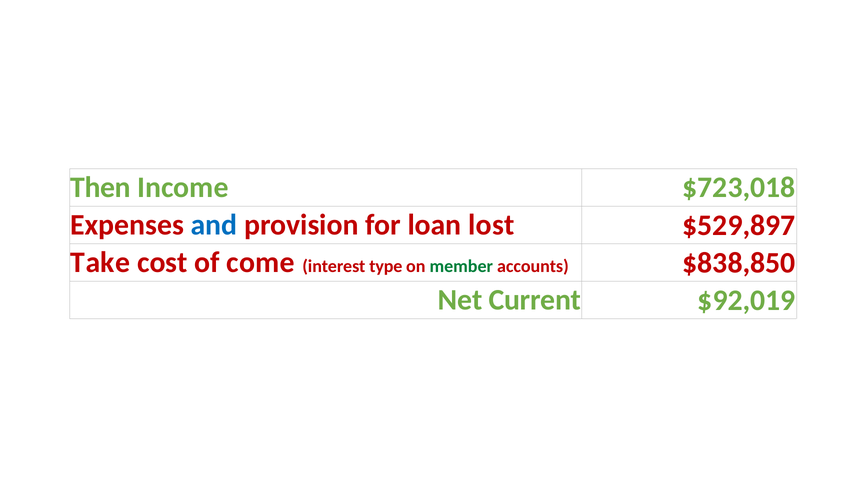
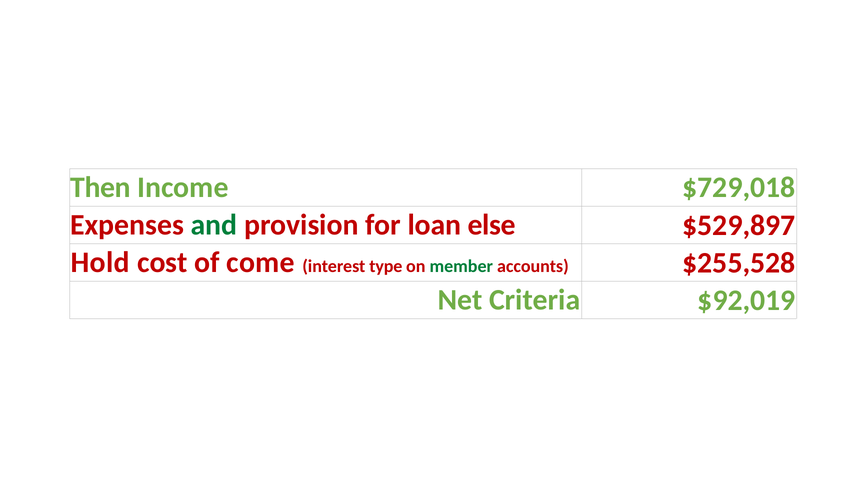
$723,018: $723,018 -> $729,018 (739, 188)
and colour: blue -> green (214, 225)
lost: lost -> else (492, 225)
Take: Take -> Hold (100, 263)
$838,850: $838,850 -> $255,528 (739, 263)
Current: Current -> Criteria (535, 300)
